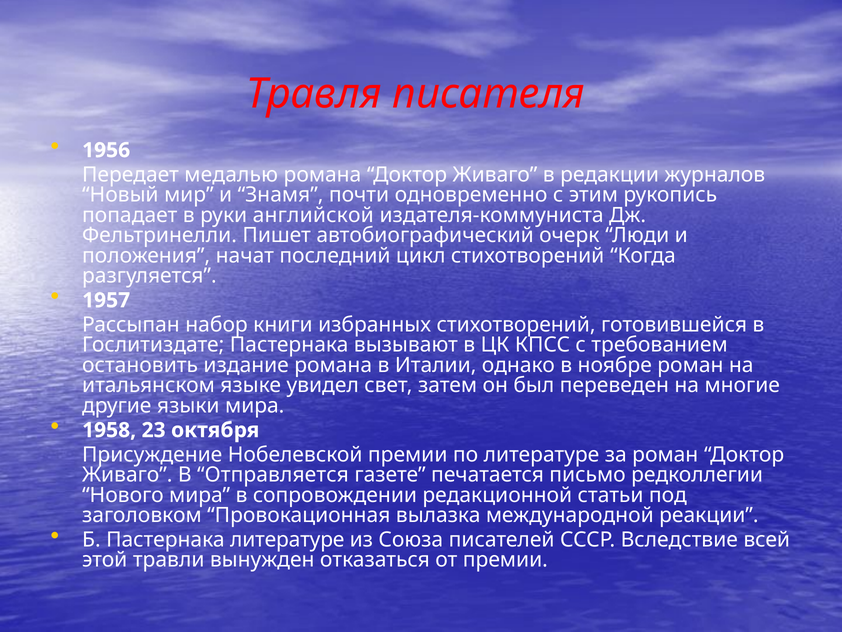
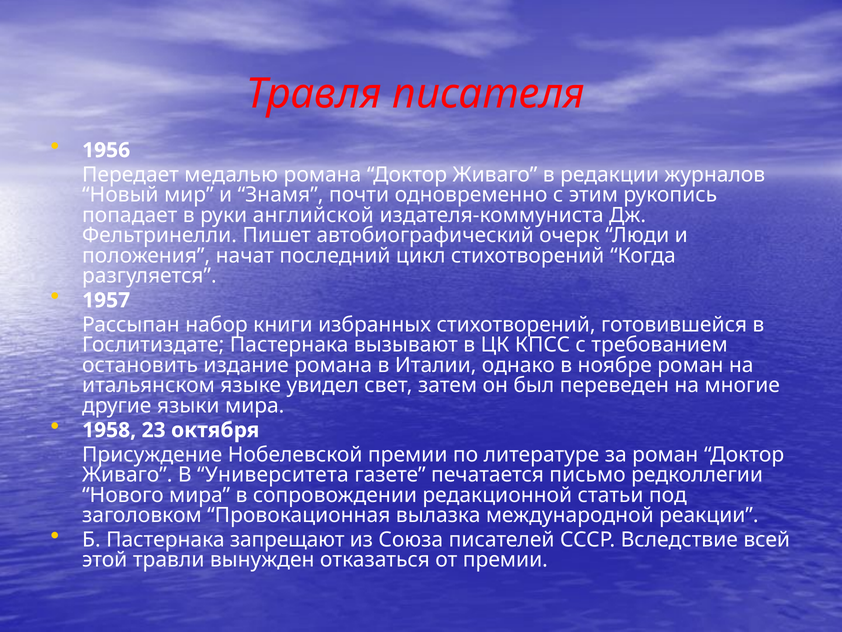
Отправляется: Отправляется -> Университета (273, 474)
Пастернака литературе: литературе -> запрещают (287, 539)
